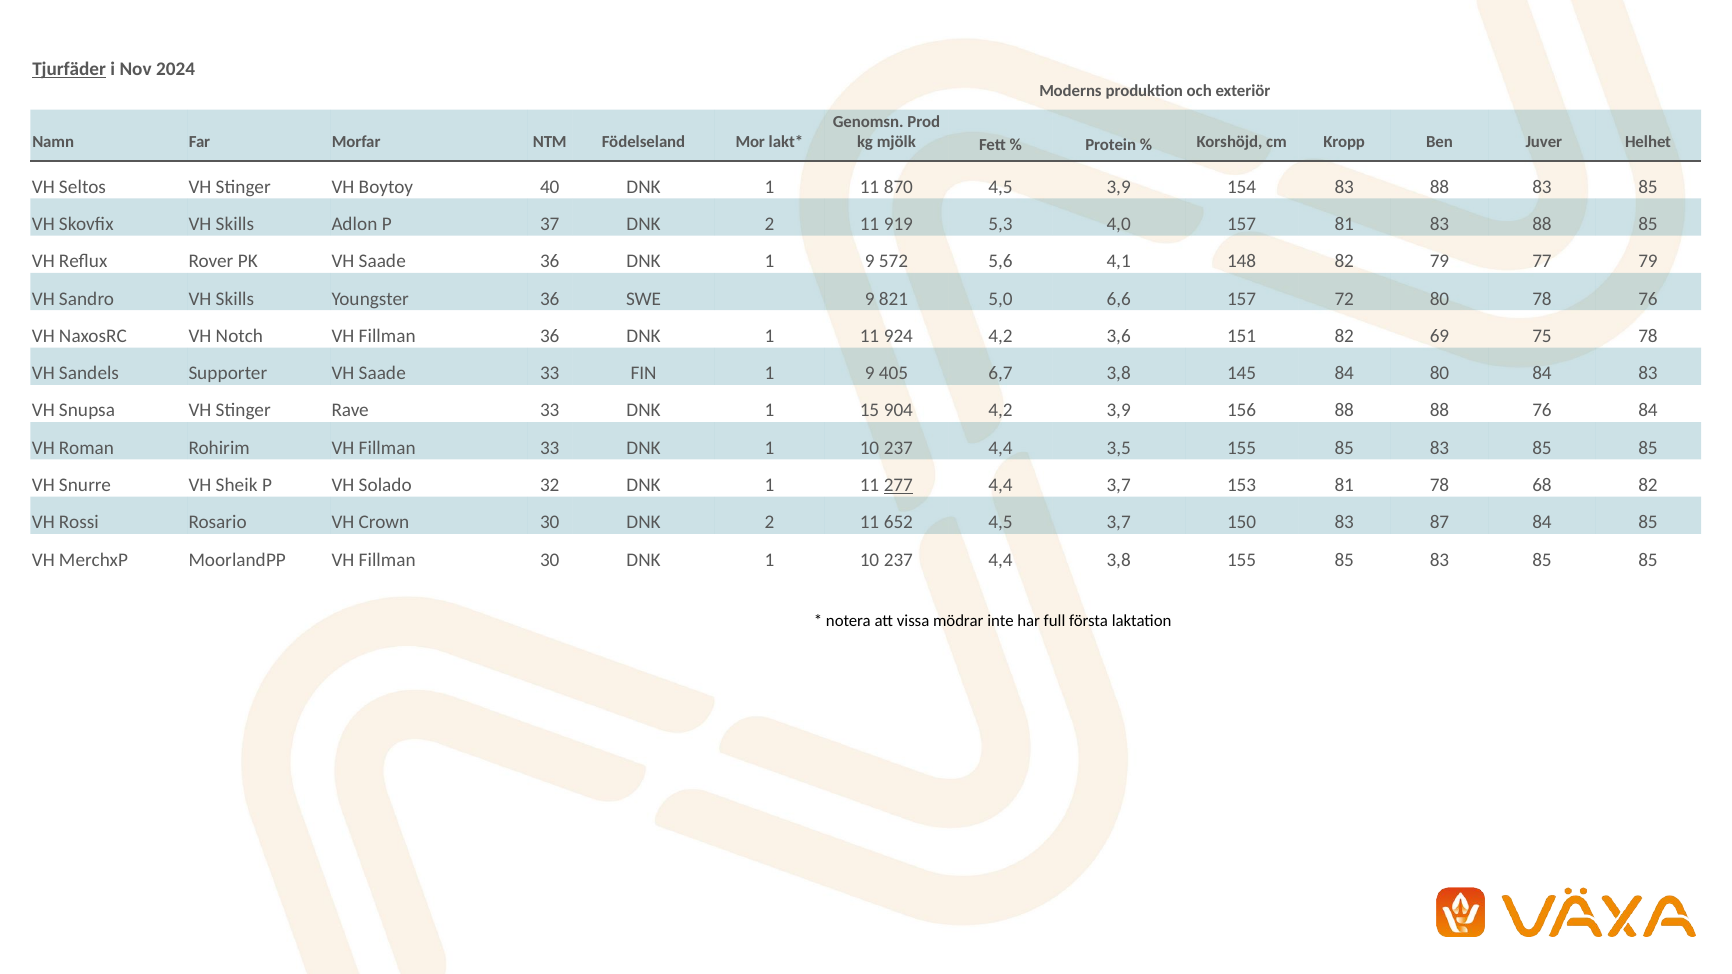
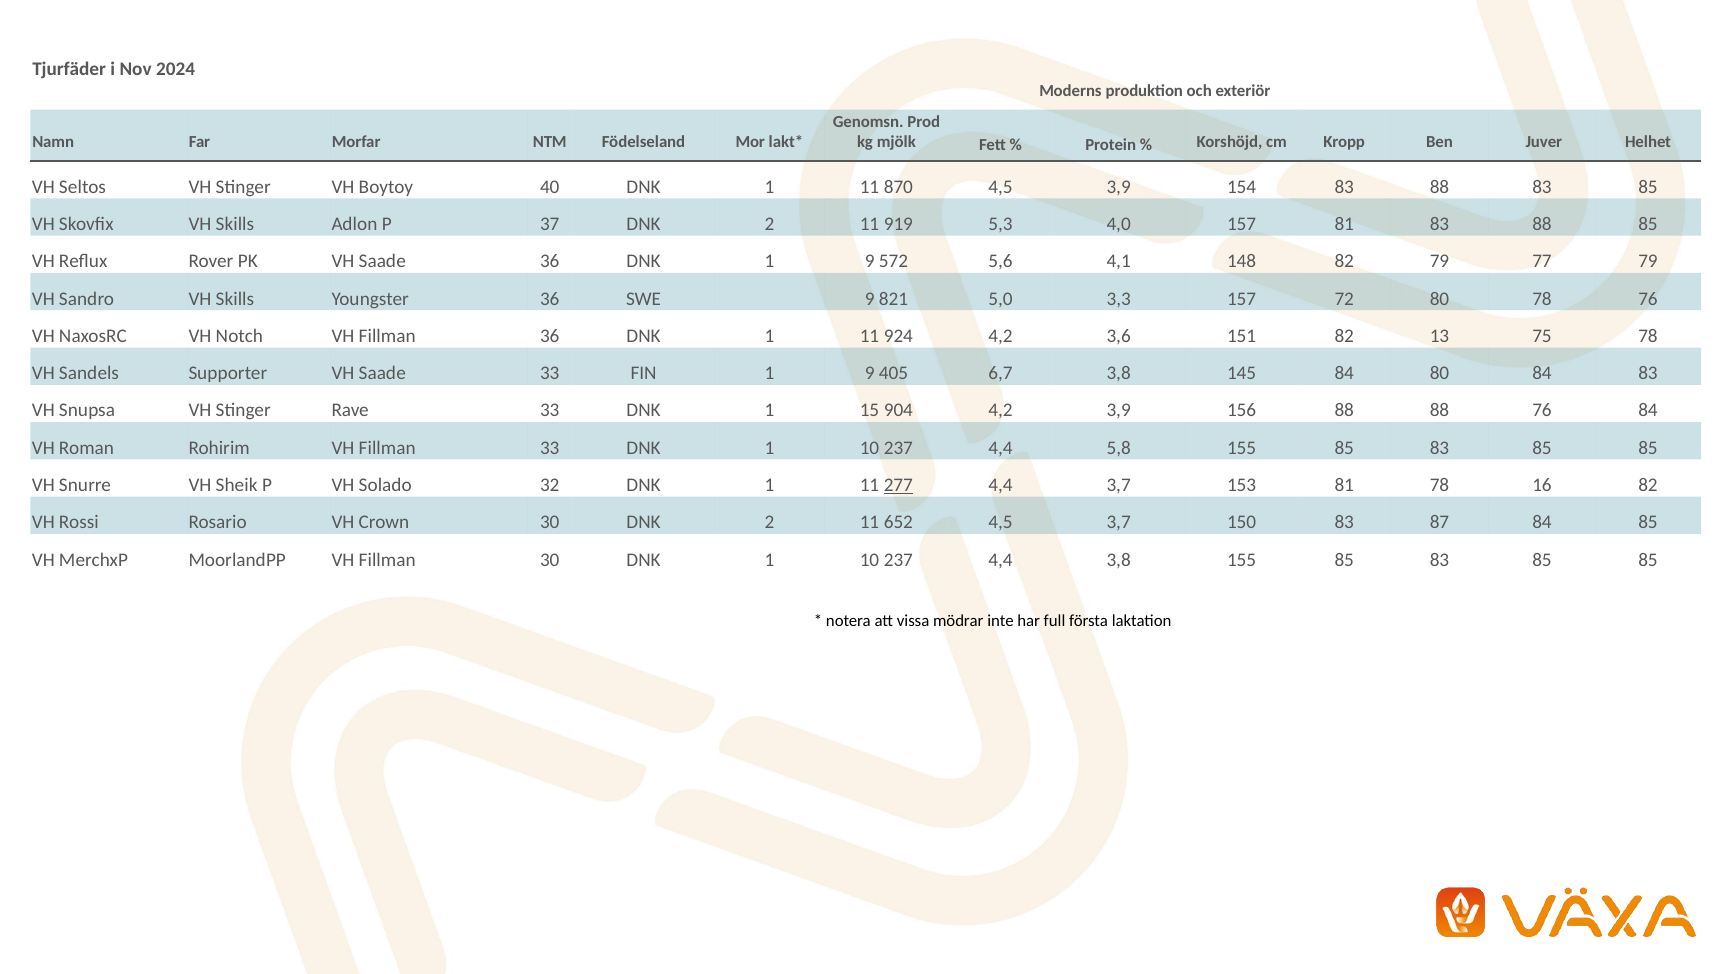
Tjurfäder underline: present -> none (69, 69)
6,6: 6,6 -> 3,3 (1119, 299)
69: 69 -> 13 (1439, 336)
3,5: 3,5 -> 5,8 (1119, 448)
68: 68 -> 16 (1542, 485)
